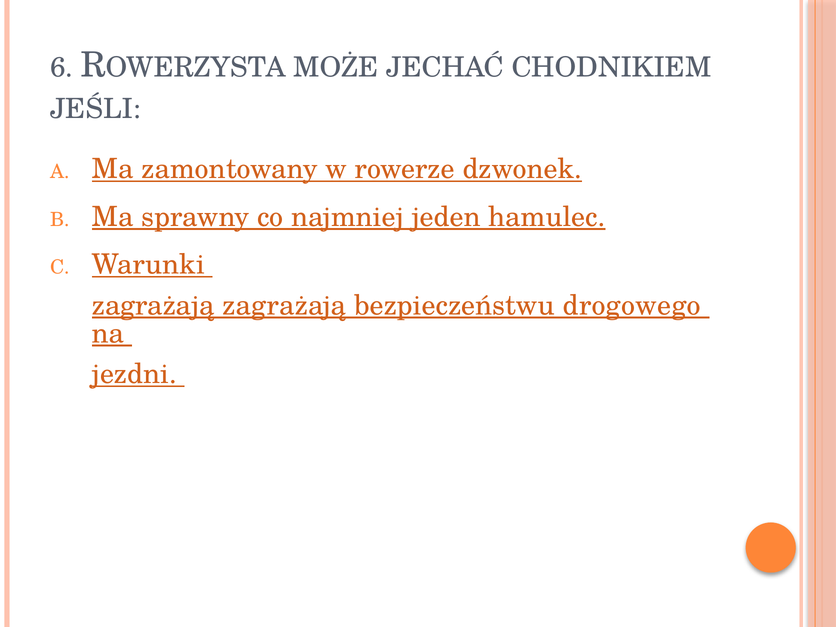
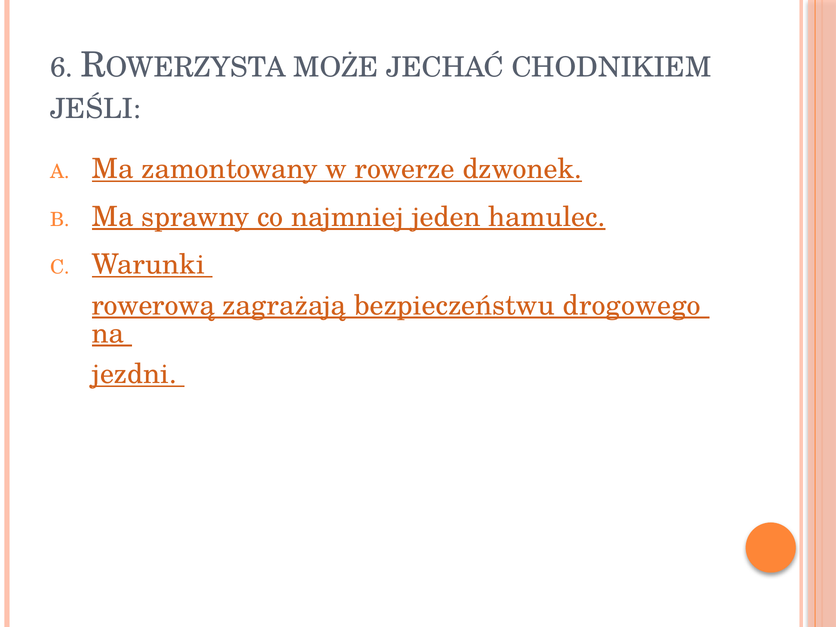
zagrażają: zagrażają -> rowerową (153, 305)
